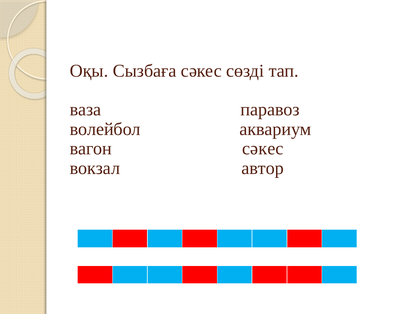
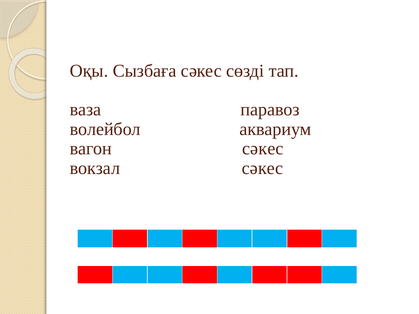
вокзал автор: автор -> сәкес (262, 168)
